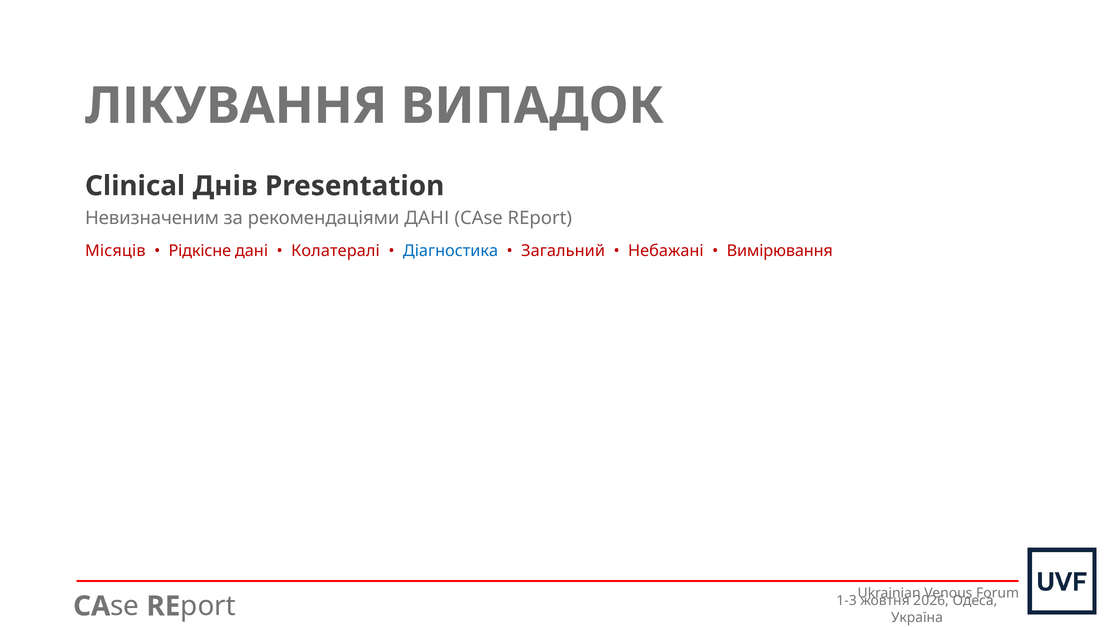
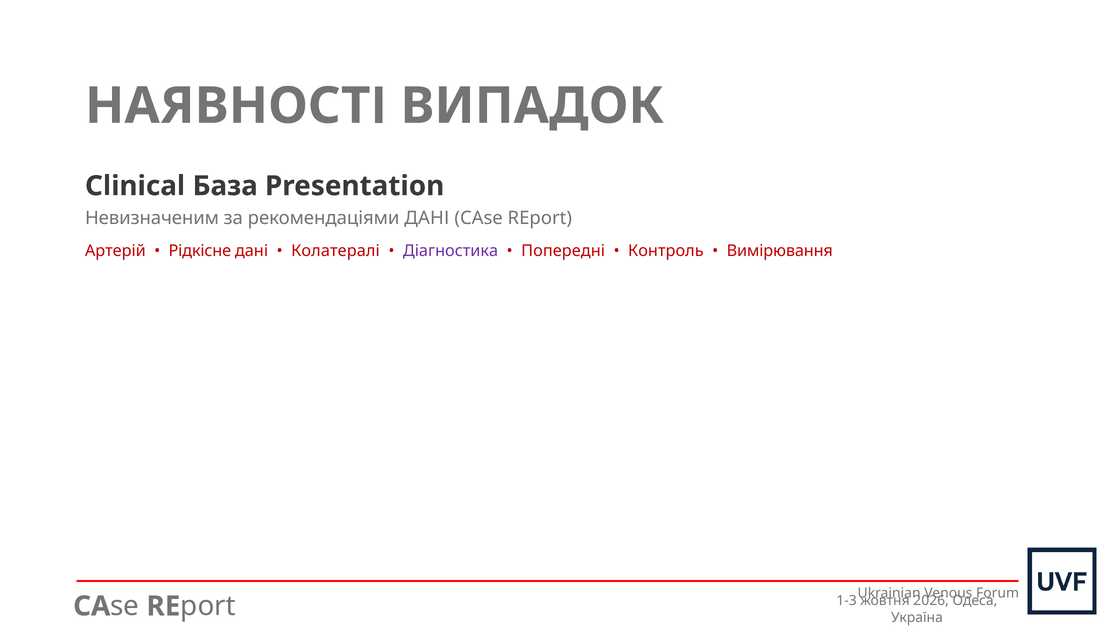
ЛІКУВАННЯ: ЛІКУВАННЯ -> НАЯВНОСТІ (236, 106)
Днів: Днів -> База (225, 186)
Місяців: Місяців -> Артерій (115, 251)
Діагностика colour: blue -> purple (451, 251)
Загальний: Загальний -> Попередні (563, 251)
Небажані: Небажані -> Контроль (666, 251)
